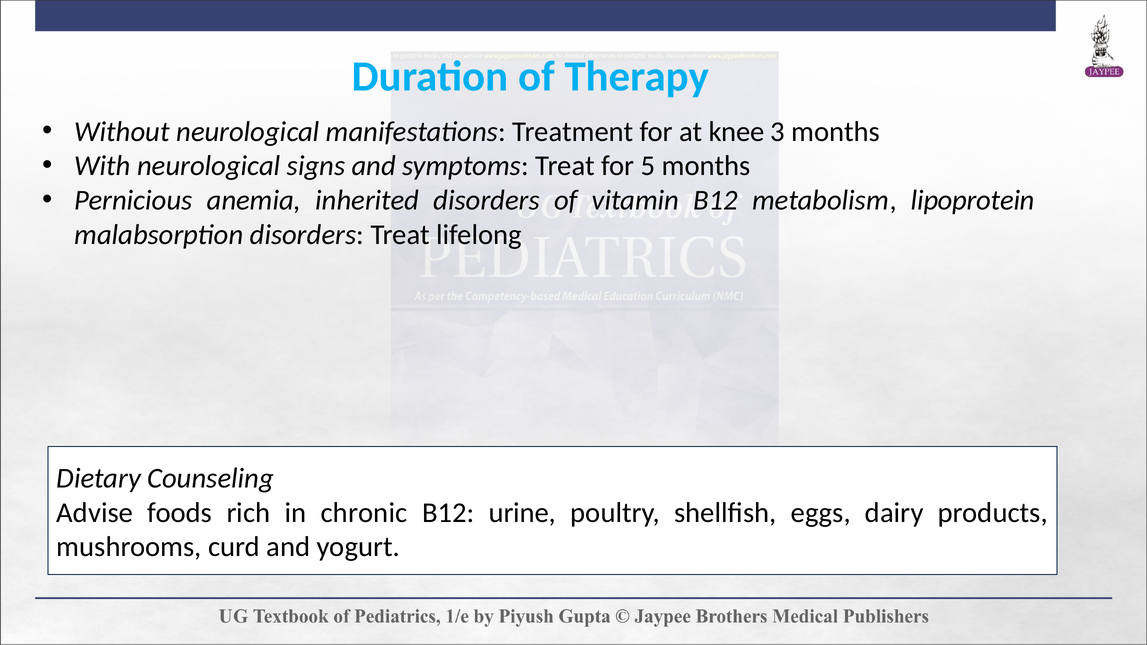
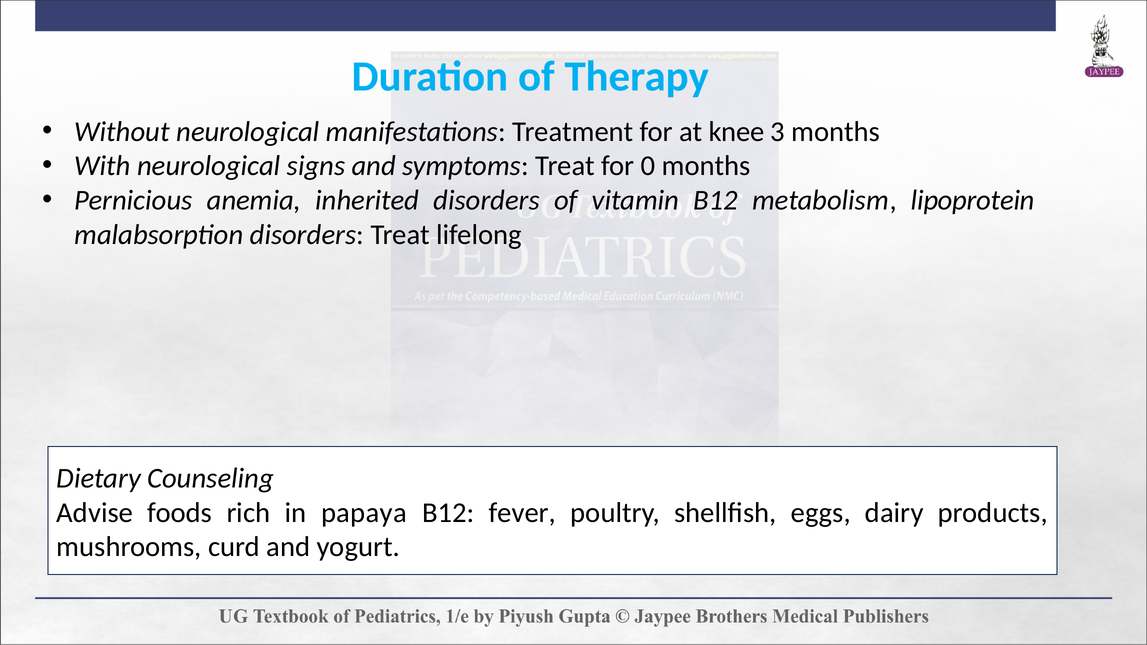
5: 5 -> 0 (648, 166)
chronic: chronic -> papaya (364, 513)
urine: urine -> fever (522, 513)
